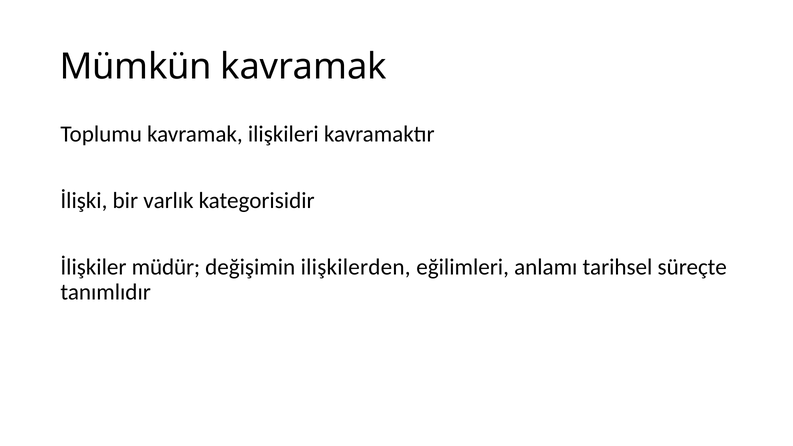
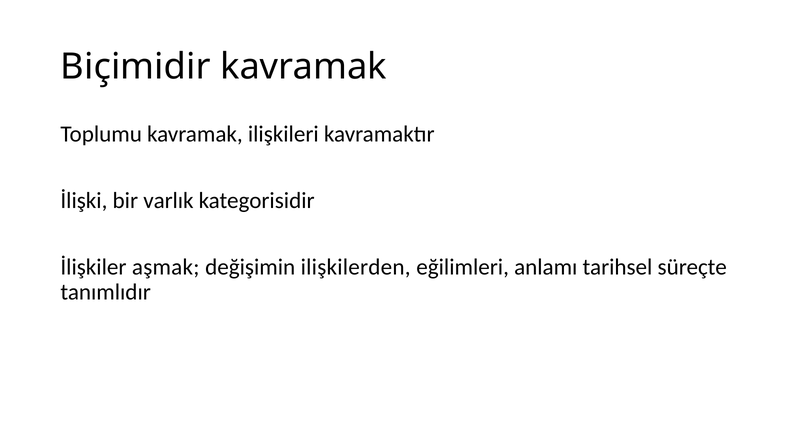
Mümkün: Mümkün -> Biçimidir (136, 67)
müdür: müdür -> aşmak (166, 267)
